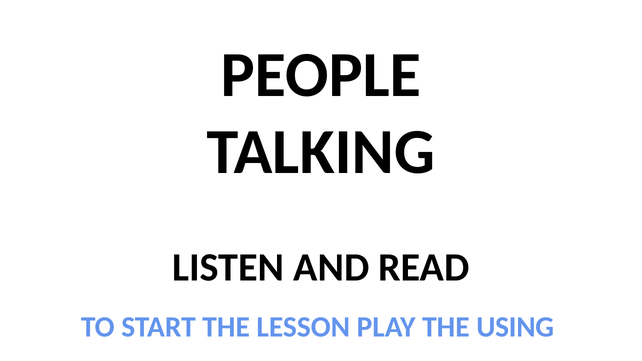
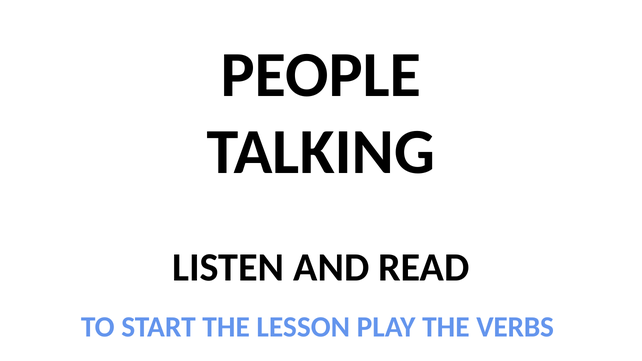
USING: USING -> VERBS (515, 327)
